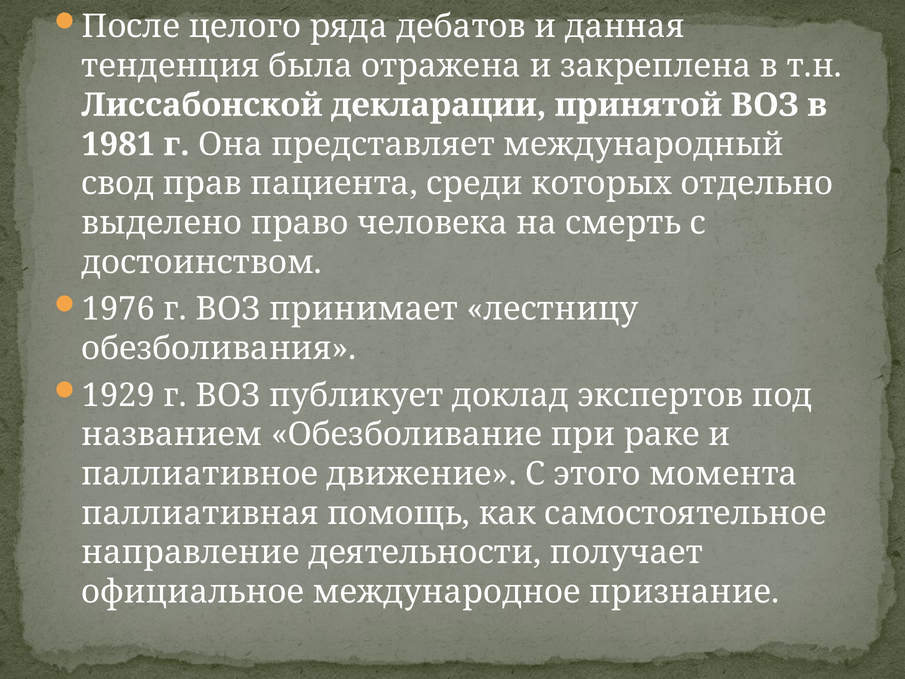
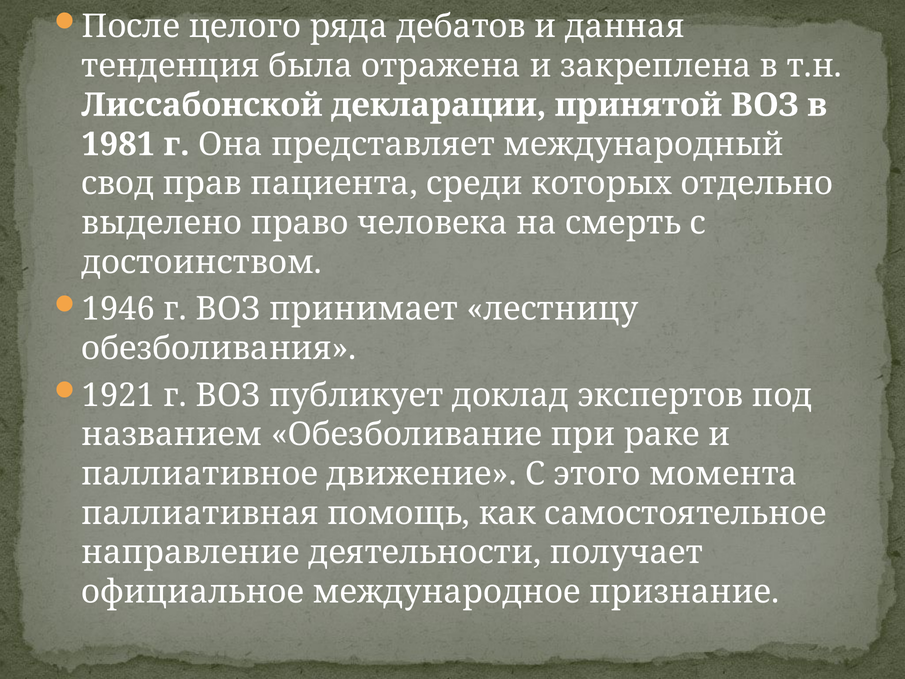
1976: 1976 -> 1946 (118, 309)
1929: 1929 -> 1921 (118, 395)
